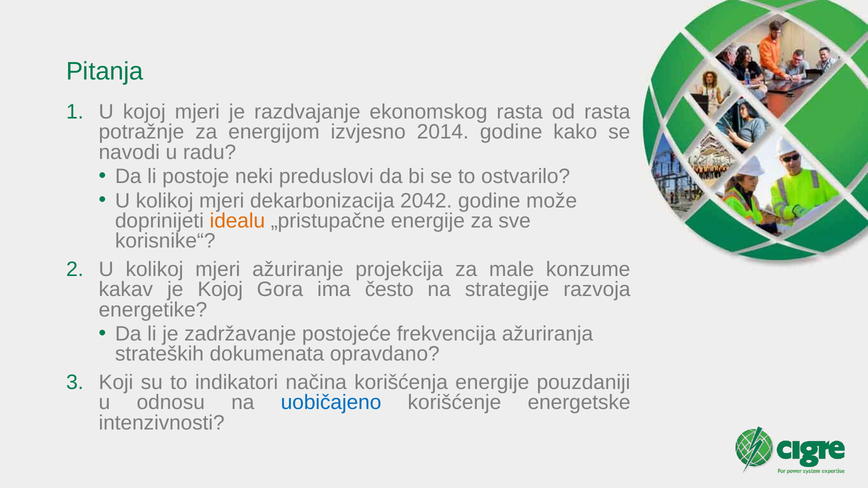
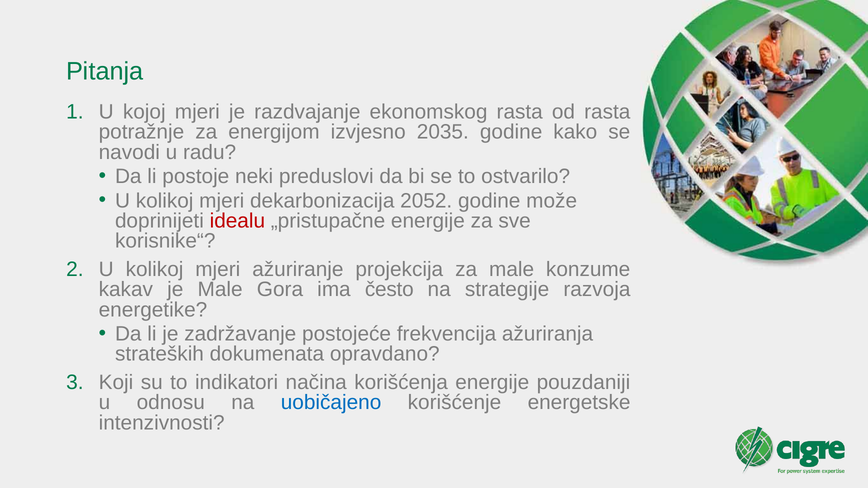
2014: 2014 -> 2035 (443, 132)
2042: 2042 -> 2052 (426, 201)
idealu colour: orange -> red (237, 221)
je Kojoj: Kojoj -> Male (220, 290)
